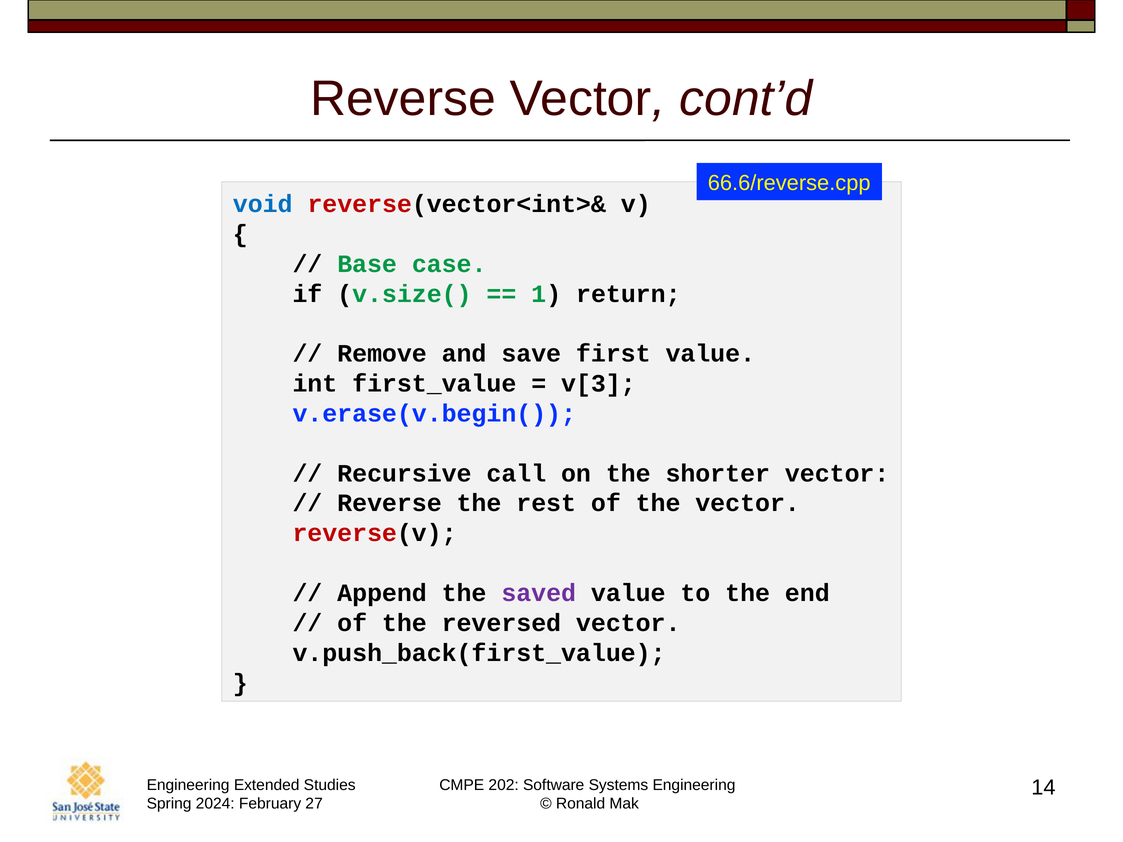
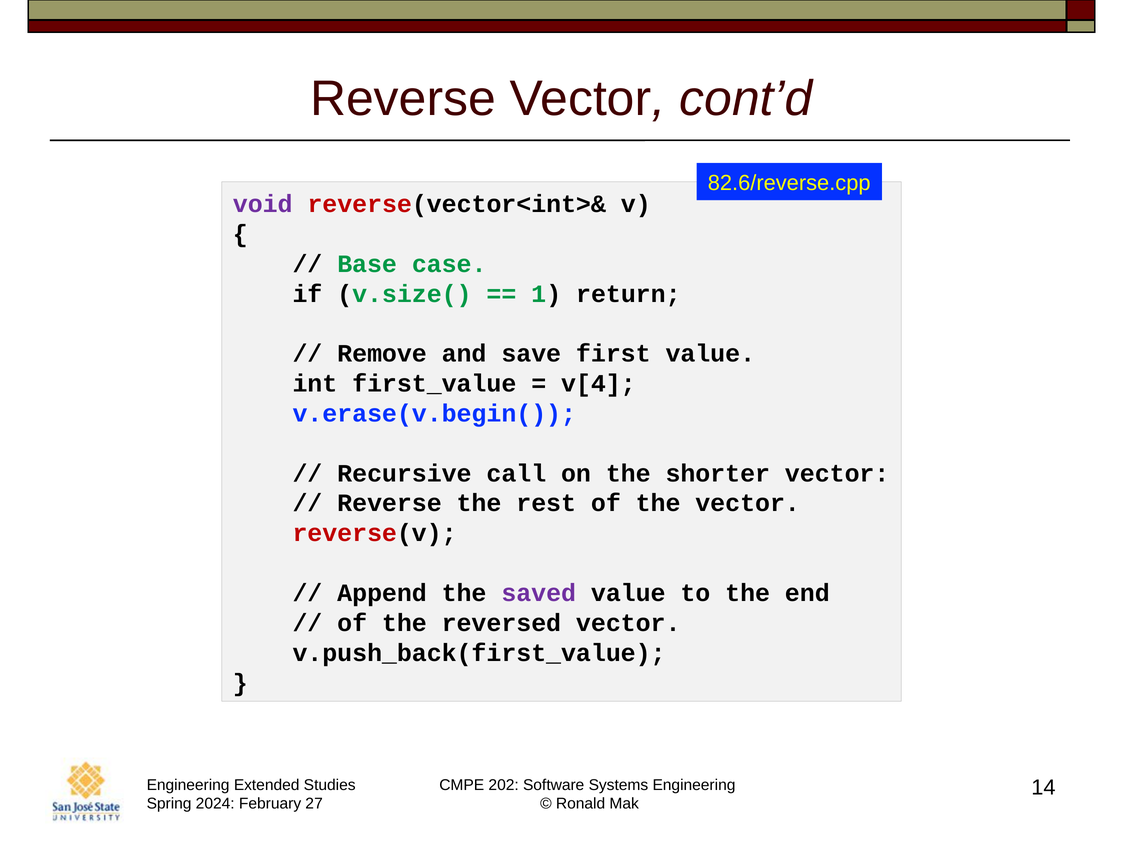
66.6/reverse.cpp: 66.6/reverse.cpp -> 82.6/reverse.cpp (789, 183)
void colour: blue -> purple (263, 204)
v[3: v[3 -> v[4 (598, 384)
